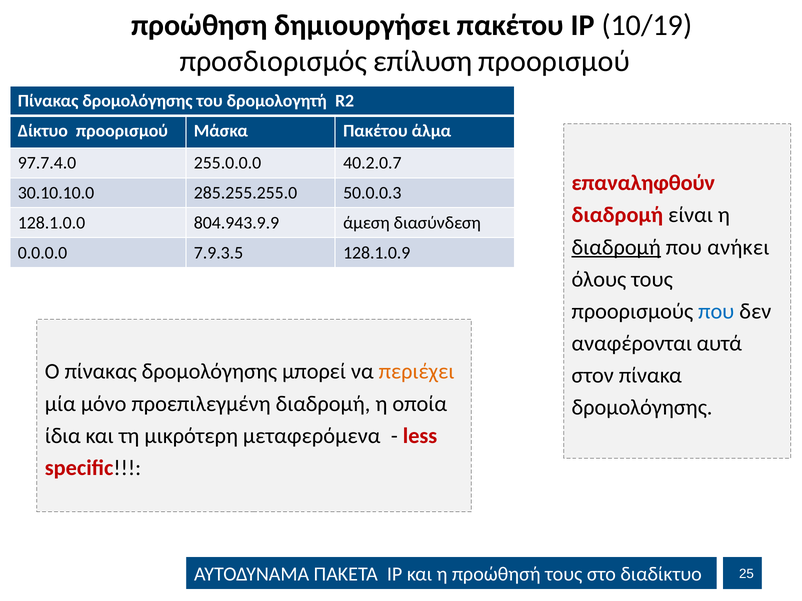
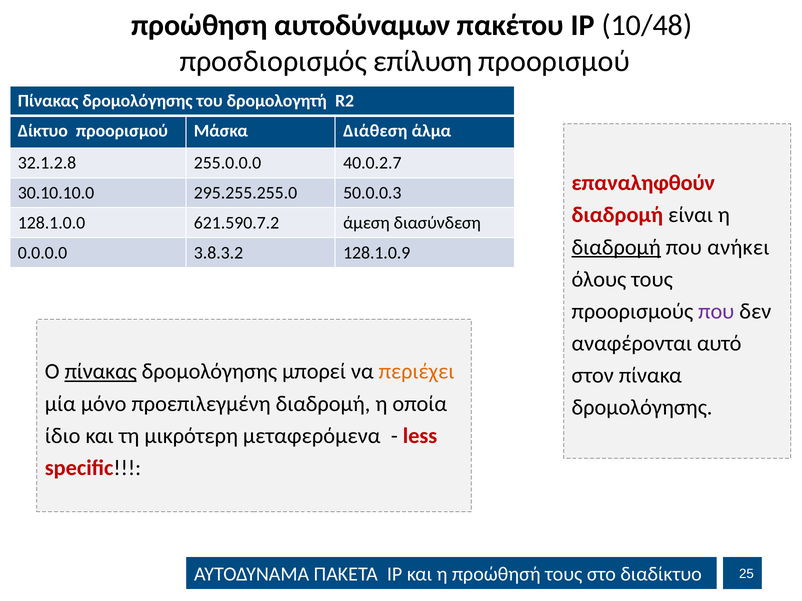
δημιουργήσει: δημιουργήσει -> αυτοδύναμων (362, 25)
10/19: 10/19 -> 10/48 (647, 25)
Μάσκα Πακέτου: Πακέτου -> Διάθεση (375, 131)
97.7.4.0: 97.7.4.0 -> 32.1.2.8 (47, 163)
40.2.0.7: 40.2.0.7 -> 40.0.2.7 (372, 163)
285.255.255.0: 285.255.255.0 -> 295.255.255.0 (246, 193)
804.943.9.9: 804.943.9.9 -> 621.590.7.2 (237, 223)
7.9.3.5: 7.9.3.5 -> 3.8.3.2 (219, 253)
που colour: blue -> purple (716, 312)
αυτά: αυτά -> αυτό (719, 344)
πίνακας underline: none -> present (101, 372)
ίδια: ίδια -> ίδιο (63, 436)
